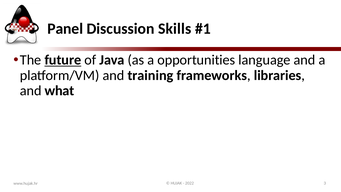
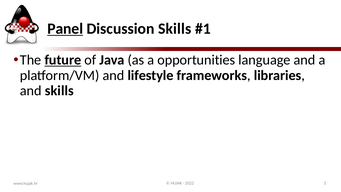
Panel underline: none -> present (65, 29)
training: training -> lifestyle (151, 75)
and what: what -> skills (59, 91)
